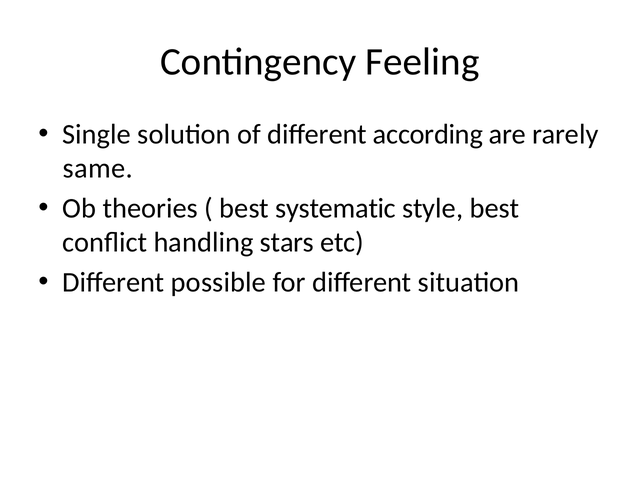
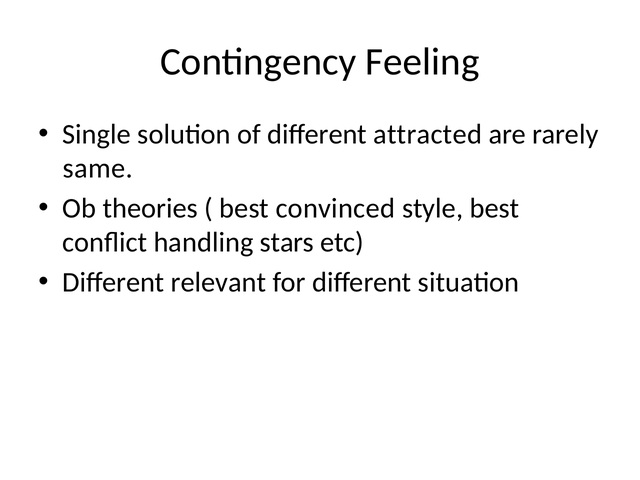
according: according -> attracted (428, 134)
systematic: systematic -> convinced (335, 208)
possible: possible -> relevant (219, 282)
